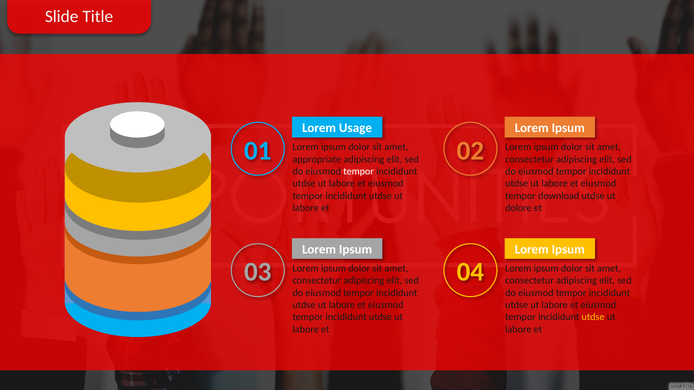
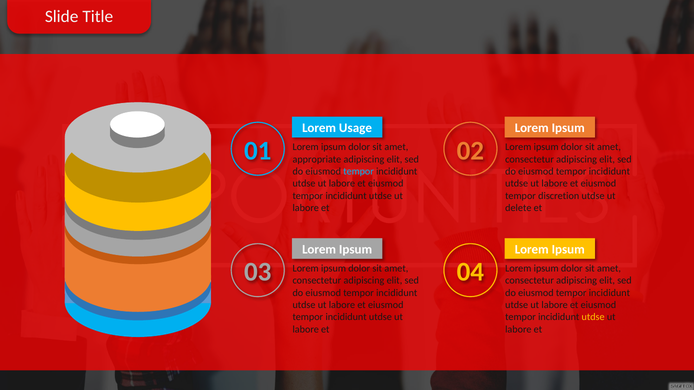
tempor colour: white -> light blue (359, 172)
download: download -> discretion (559, 196)
dolore: dolore -> delete (518, 208)
